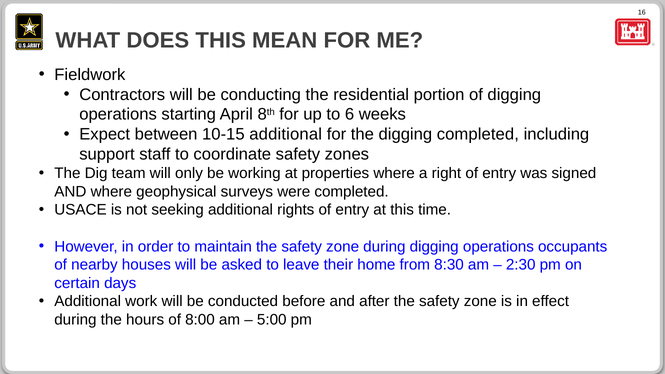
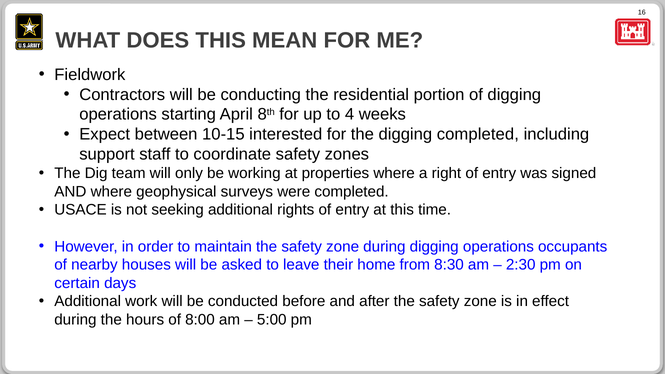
6: 6 -> 4 (350, 115)
10-15 additional: additional -> interested (286, 134)
